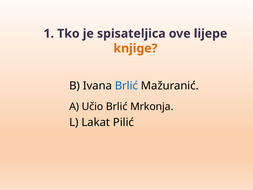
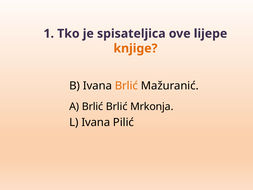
Brlić colour: blue -> orange (126, 86)
A Učio: Učio -> Brlić (93, 106)
L Lakat: Lakat -> Ivana (96, 122)
